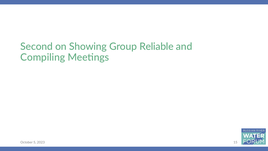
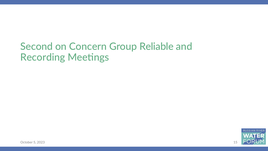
Showing: Showing -> Concern (88, 46)
Compiling: Compiling -> Recording (43, 57)
